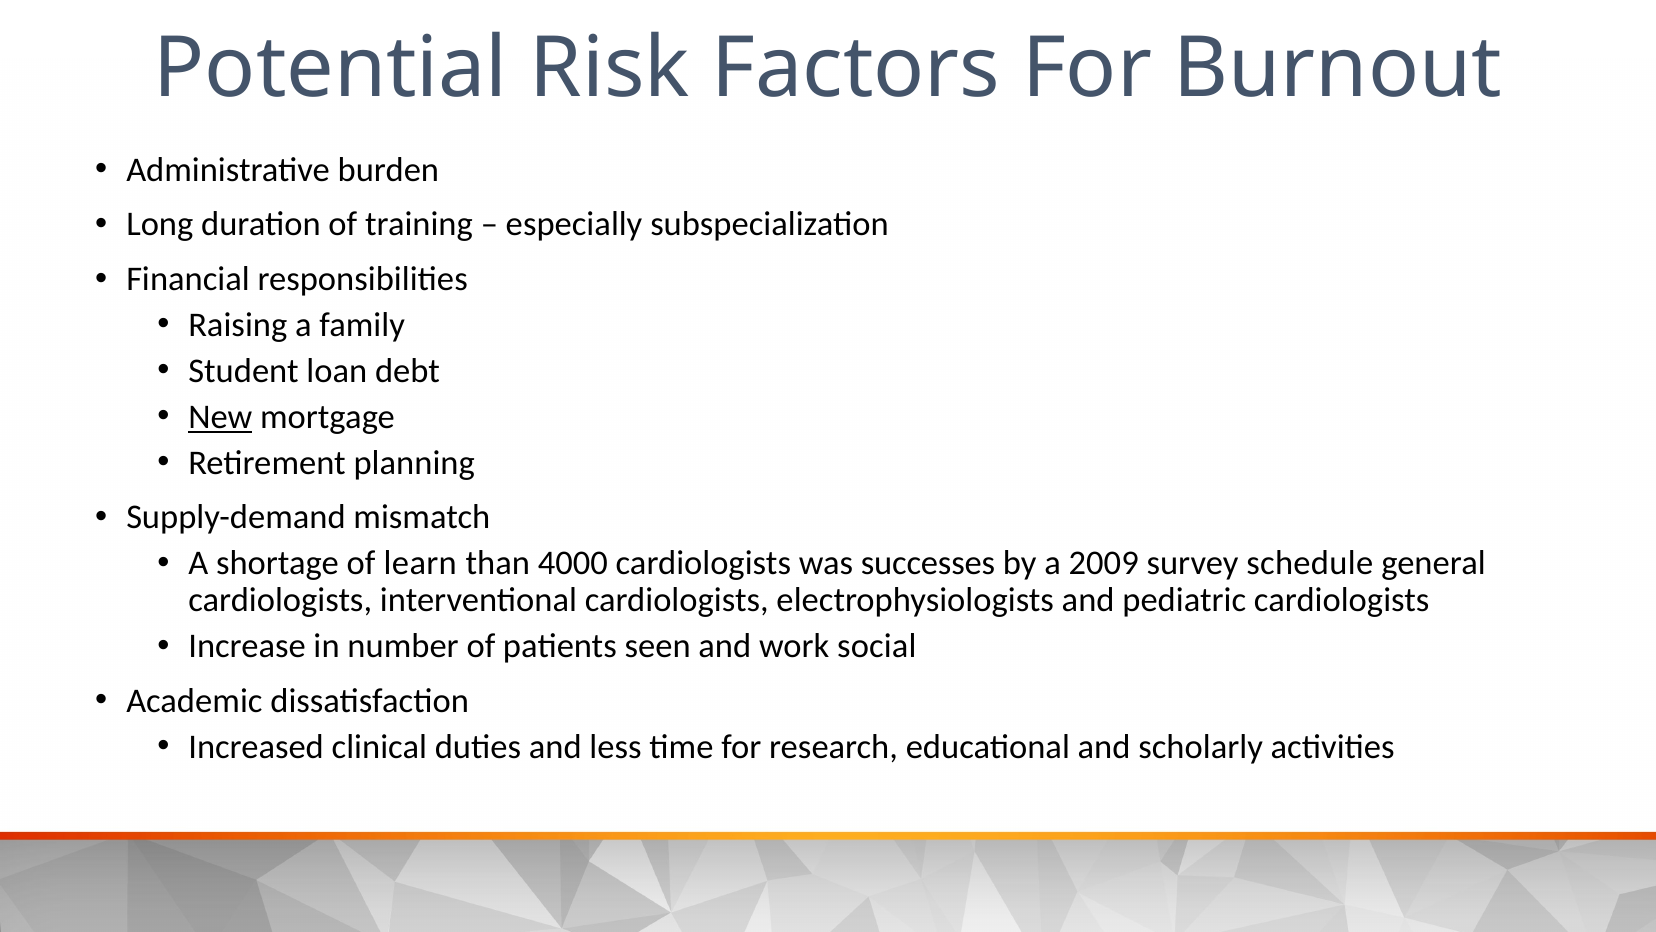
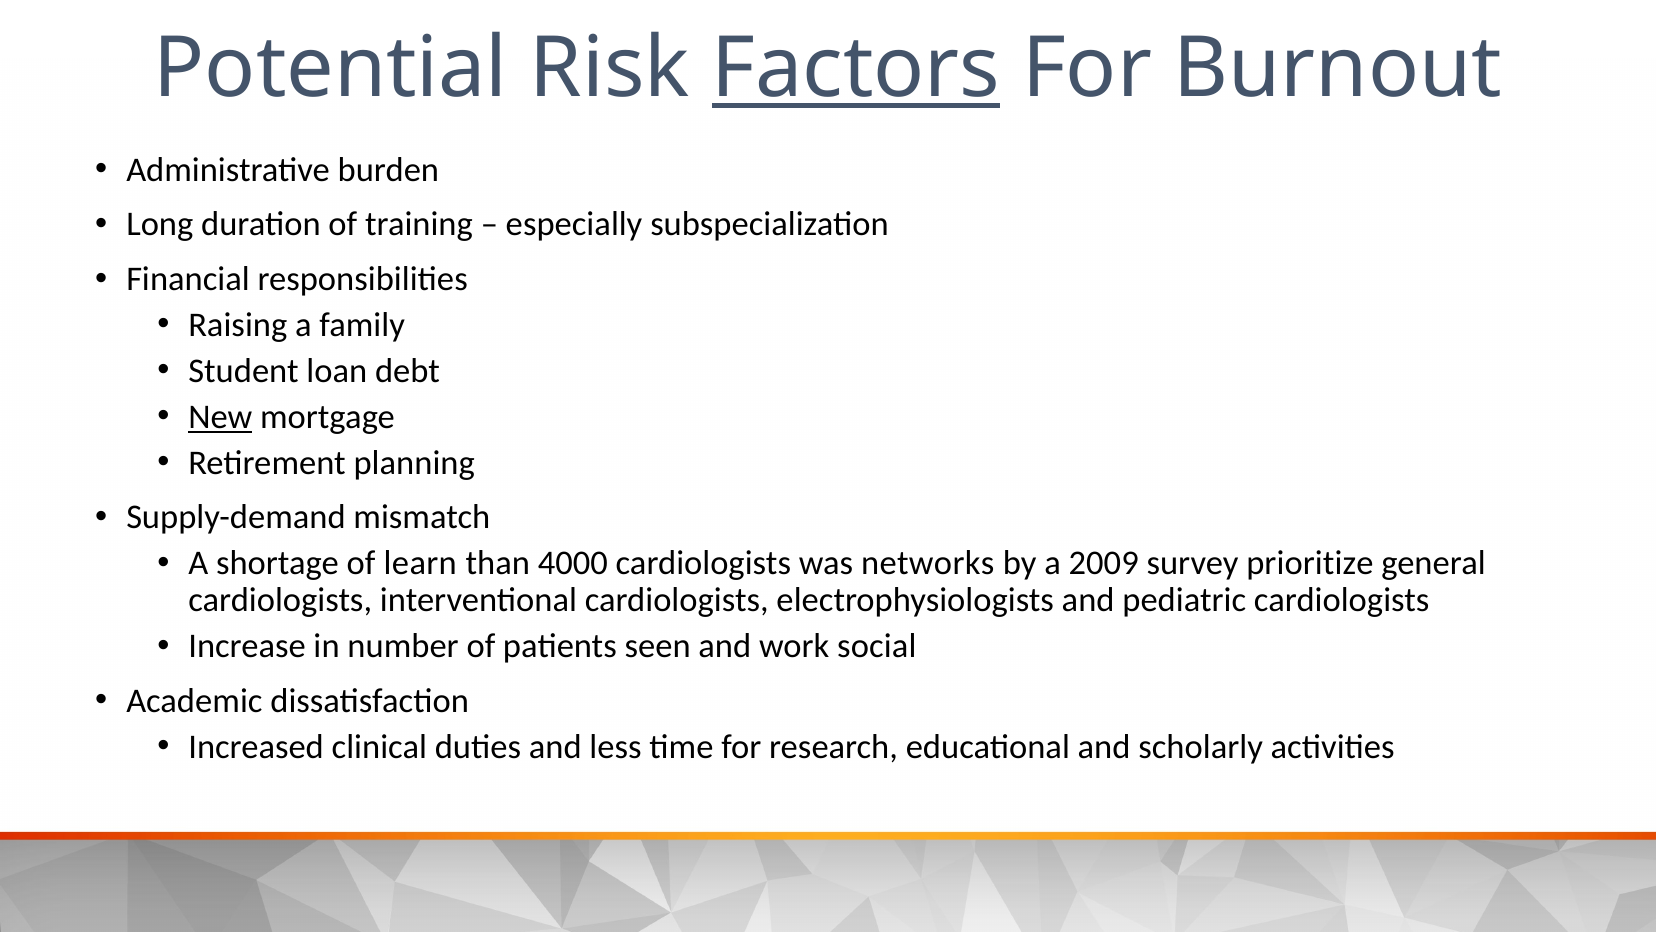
Factors underline: none -> present (856, 69)
successes: successes -> networks (928, 563)
schedule: schedule -> prioritize (1310, 563)
